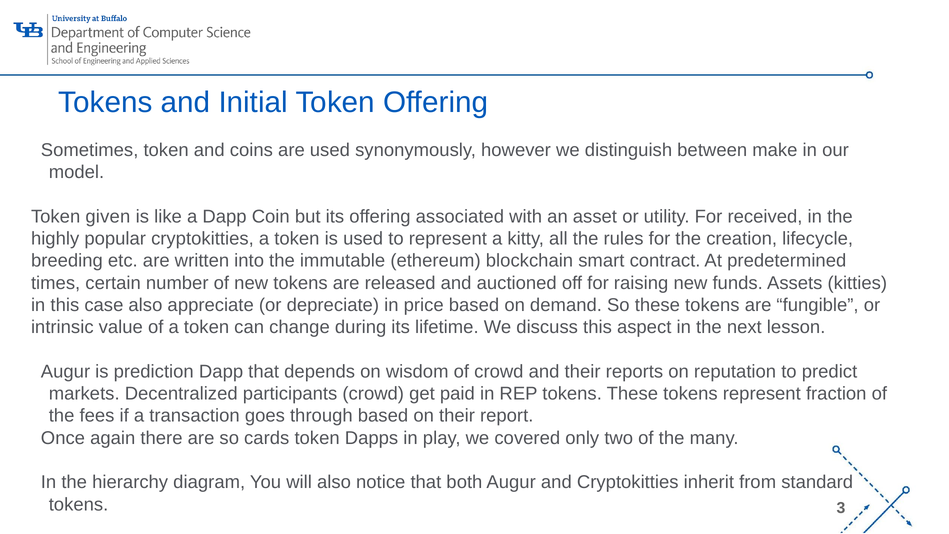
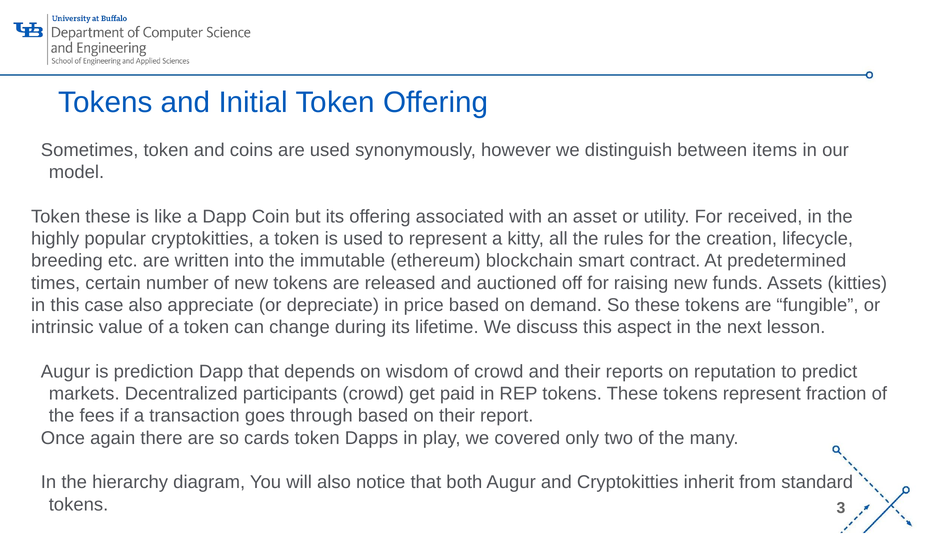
make: make -> items (775, 150)
Token given: given -> these (108, 216)
